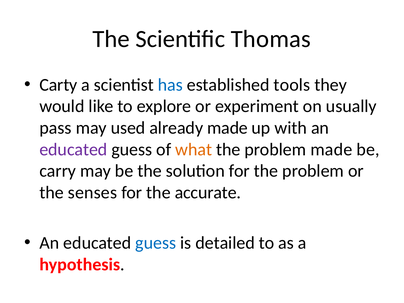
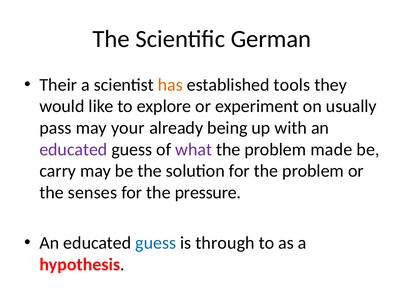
Thomas: Thomas -> German (271, 39)
Carty: Carty -> Their (58, 85)
has colour: blue -> orange (170, 85)
used: used -> your (128, 128)
already made: made -> being (227, 128)
what colour: orange -> purple (194, 149)
accurate: accurate -> pressure (208, 193)
detailed: detailed -> through (225, 243)
